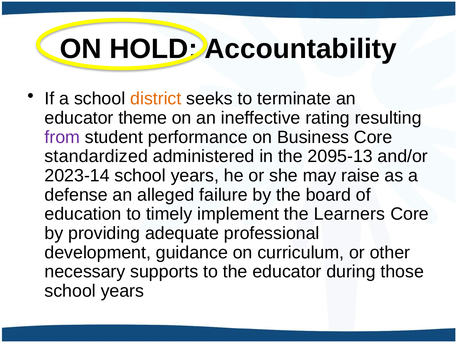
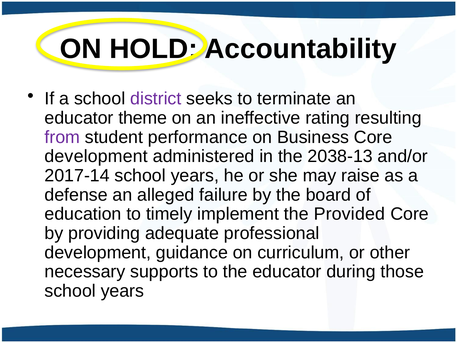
district colour: orange -> purple (156, 99)
standardized: standardized -> development (96, 156)
2095-13: 2095-13 -> 2038-13 (340, 156)
2023-14: 2023-14 -> 2017-14 (77, 175)
Learners: Learners -> Provided (349, 214)
